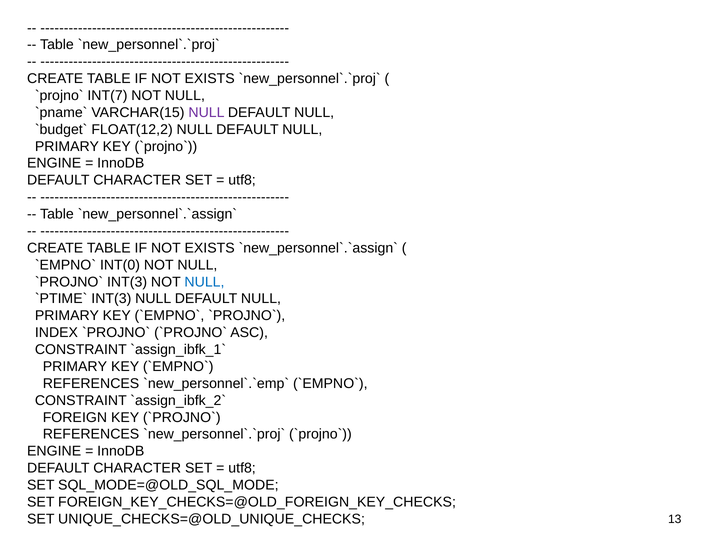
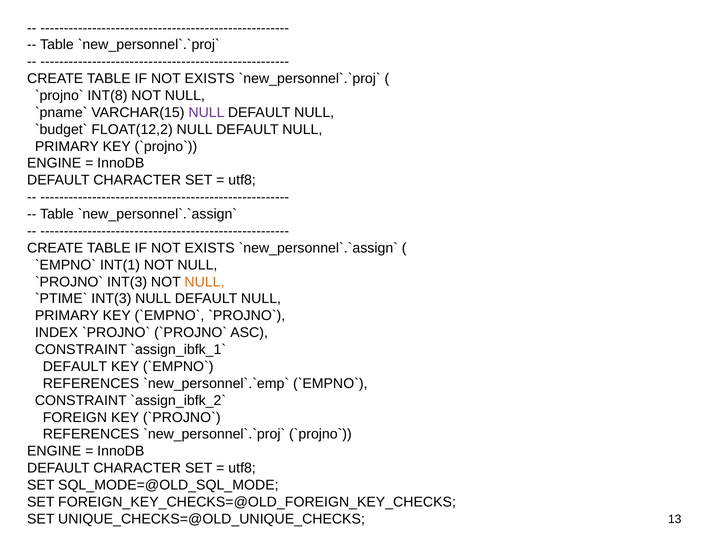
INT(7: INT(7 -> INT(8 (107, 96)
INT(0: INT(0 -> INT(1 (120, 265)
NULL colour: blue -> orange (204, 282)
PRIMARY: PRIMARY -> DEFAULT (75, 366)
